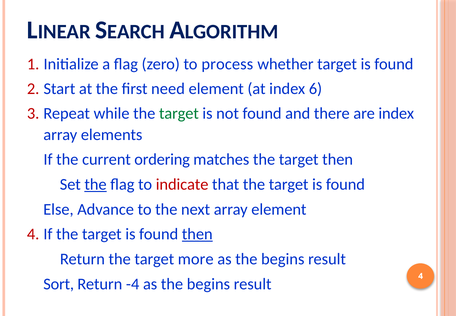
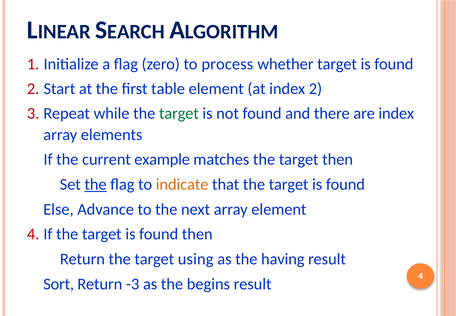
need: need -> table (168, 89)
index 6: 6 -> 2 (315, 89)
ordering: ordering -> example (162, 159)
indicate colour: red -> orange (182, 184)
then underline: present -> none (197, 234)
more: more -> using (196, 259)
begins: begins -> having (283, 259)
-4: -4 -> -3 (133, 284)
